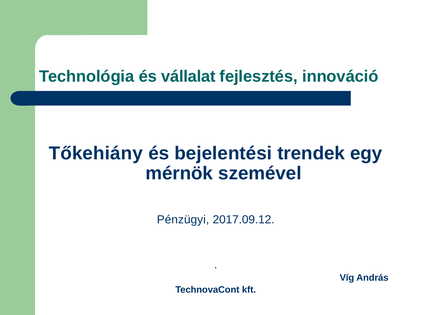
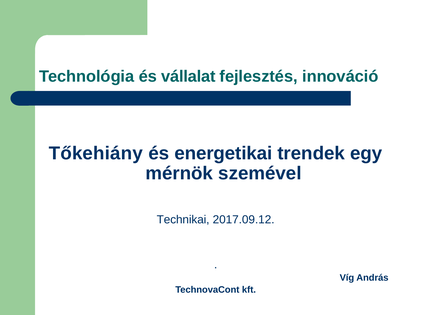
bejelentési: bejelentési -> energetikai (223, 154)
Pénzügyi: Pénzügyi -> Technikai (183, 220)
